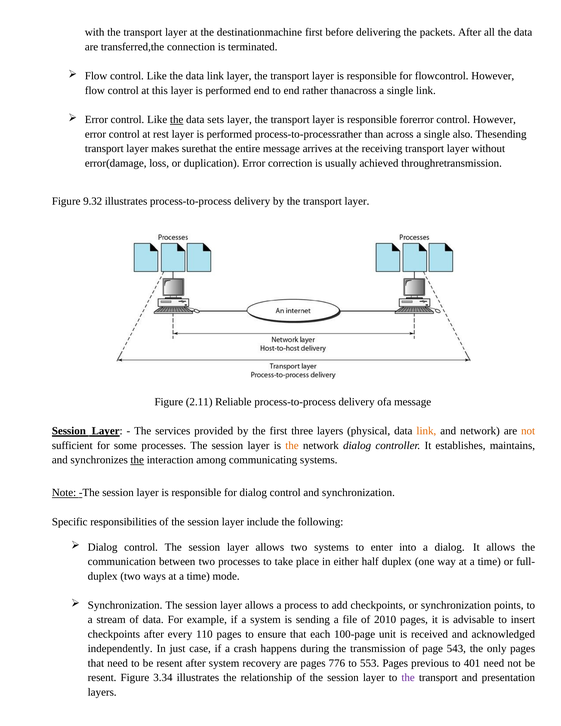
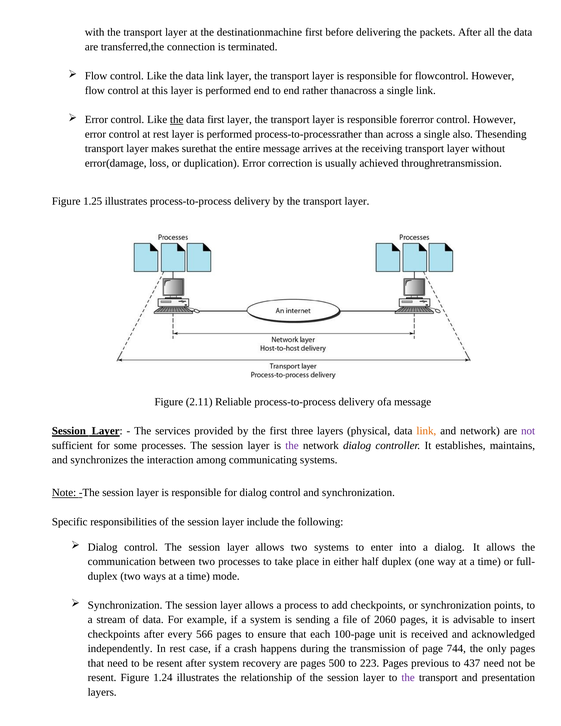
data sets: sets -> first (216, 120)
9.32: 9.32 -> 1.25 (93, 201)
not colour: orange -> purple (528, 431)
the colour: orange -> purple (292, 446)
the underline: present -> none (137, 460)
2010: 2010 -> 2060 (385, 620)
110: 110 -> 566 (204, 634)
In just: just -> rest (178, 649)
543: 543 -> 744 (456, 649)
776: 776 -> 500 (337, 663)
553: 553 -> 223 (370, 663)
401: 401 -> 437 (472, 663)
3.34: 3.34 -> 1.24 (163, 678)
